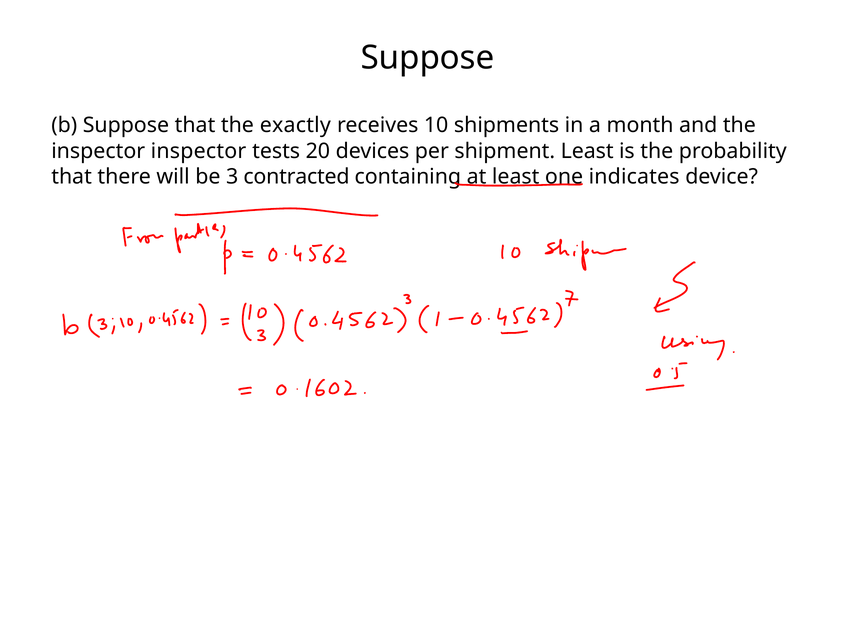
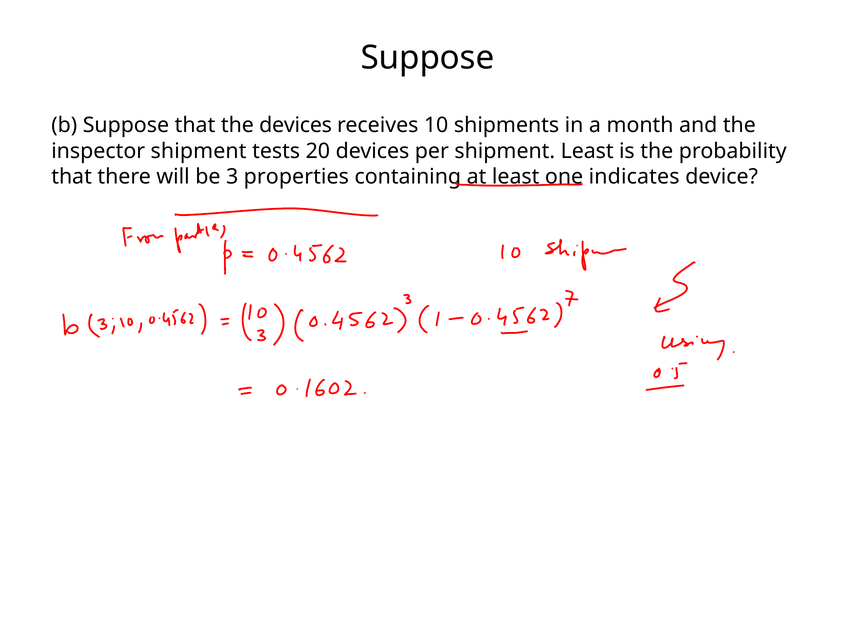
the exactly: exactly -> devices (296, 125)
inspector inspector: inspector -> shipment (199, 151)
contracted: contracted -> properties (296, 177)
